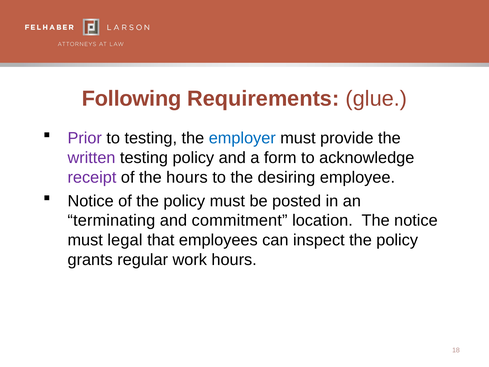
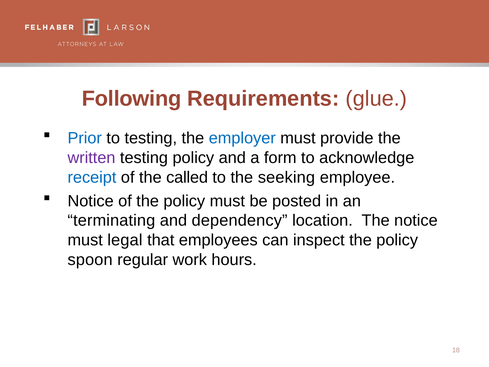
Prior colour: purple -> blue (85, 138)
receipt colour: purple -> blue (92, 177)
the hours: hours -> called (187, 177)
desiring: desiring -> seeking (286, 177)
commitment: commitment -> dependency (240, 220)
grants: grants -> spoon (90, 260)
